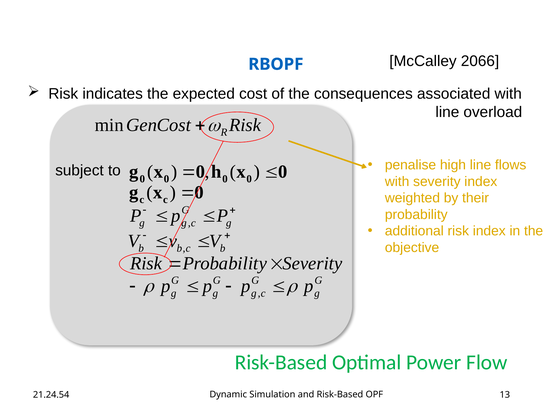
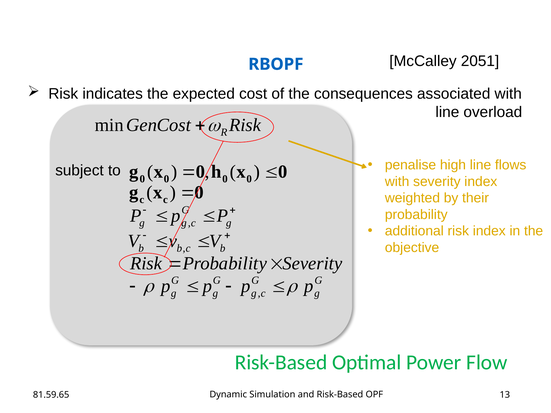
2066: 2066 -> 2051 (480, 61)
21.24.54: 21.24.54 -> 81.59.65 (51, 395)
